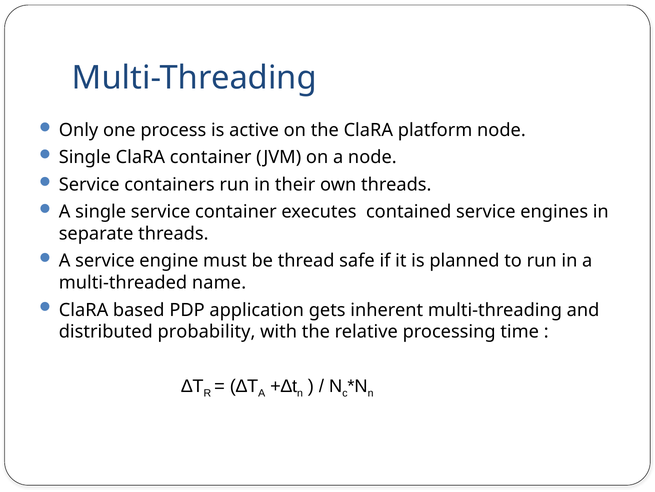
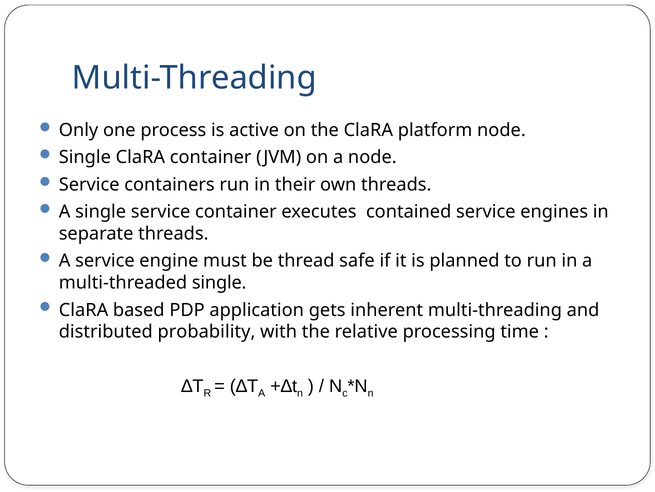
multi-threaded name: name -> single (219, 282)
